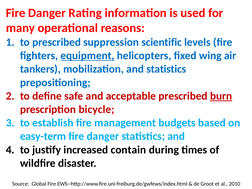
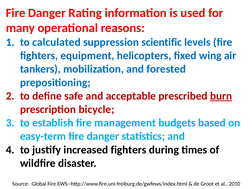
to prescribed: prescribed -> calculated (56, 42)
equipment underline: present -> none (87, 56)
and statistics: statistics -> forested (166, 69)
increased contain: contain -> fighters (128, 150)
